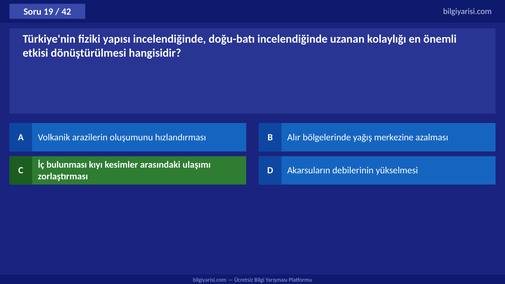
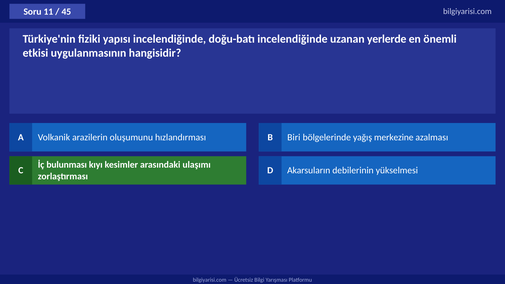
19: 19 -> 11 (48, 12)
42: 42 -> 45 (66, 12)
kolaylığı: kolaylığı -> yerlerde (387, 39)
dönüştürülmesi: dönüştürülmesi -> uygulanmasının (89, 53)
Alır: Alır -> Biri (294, 137)
